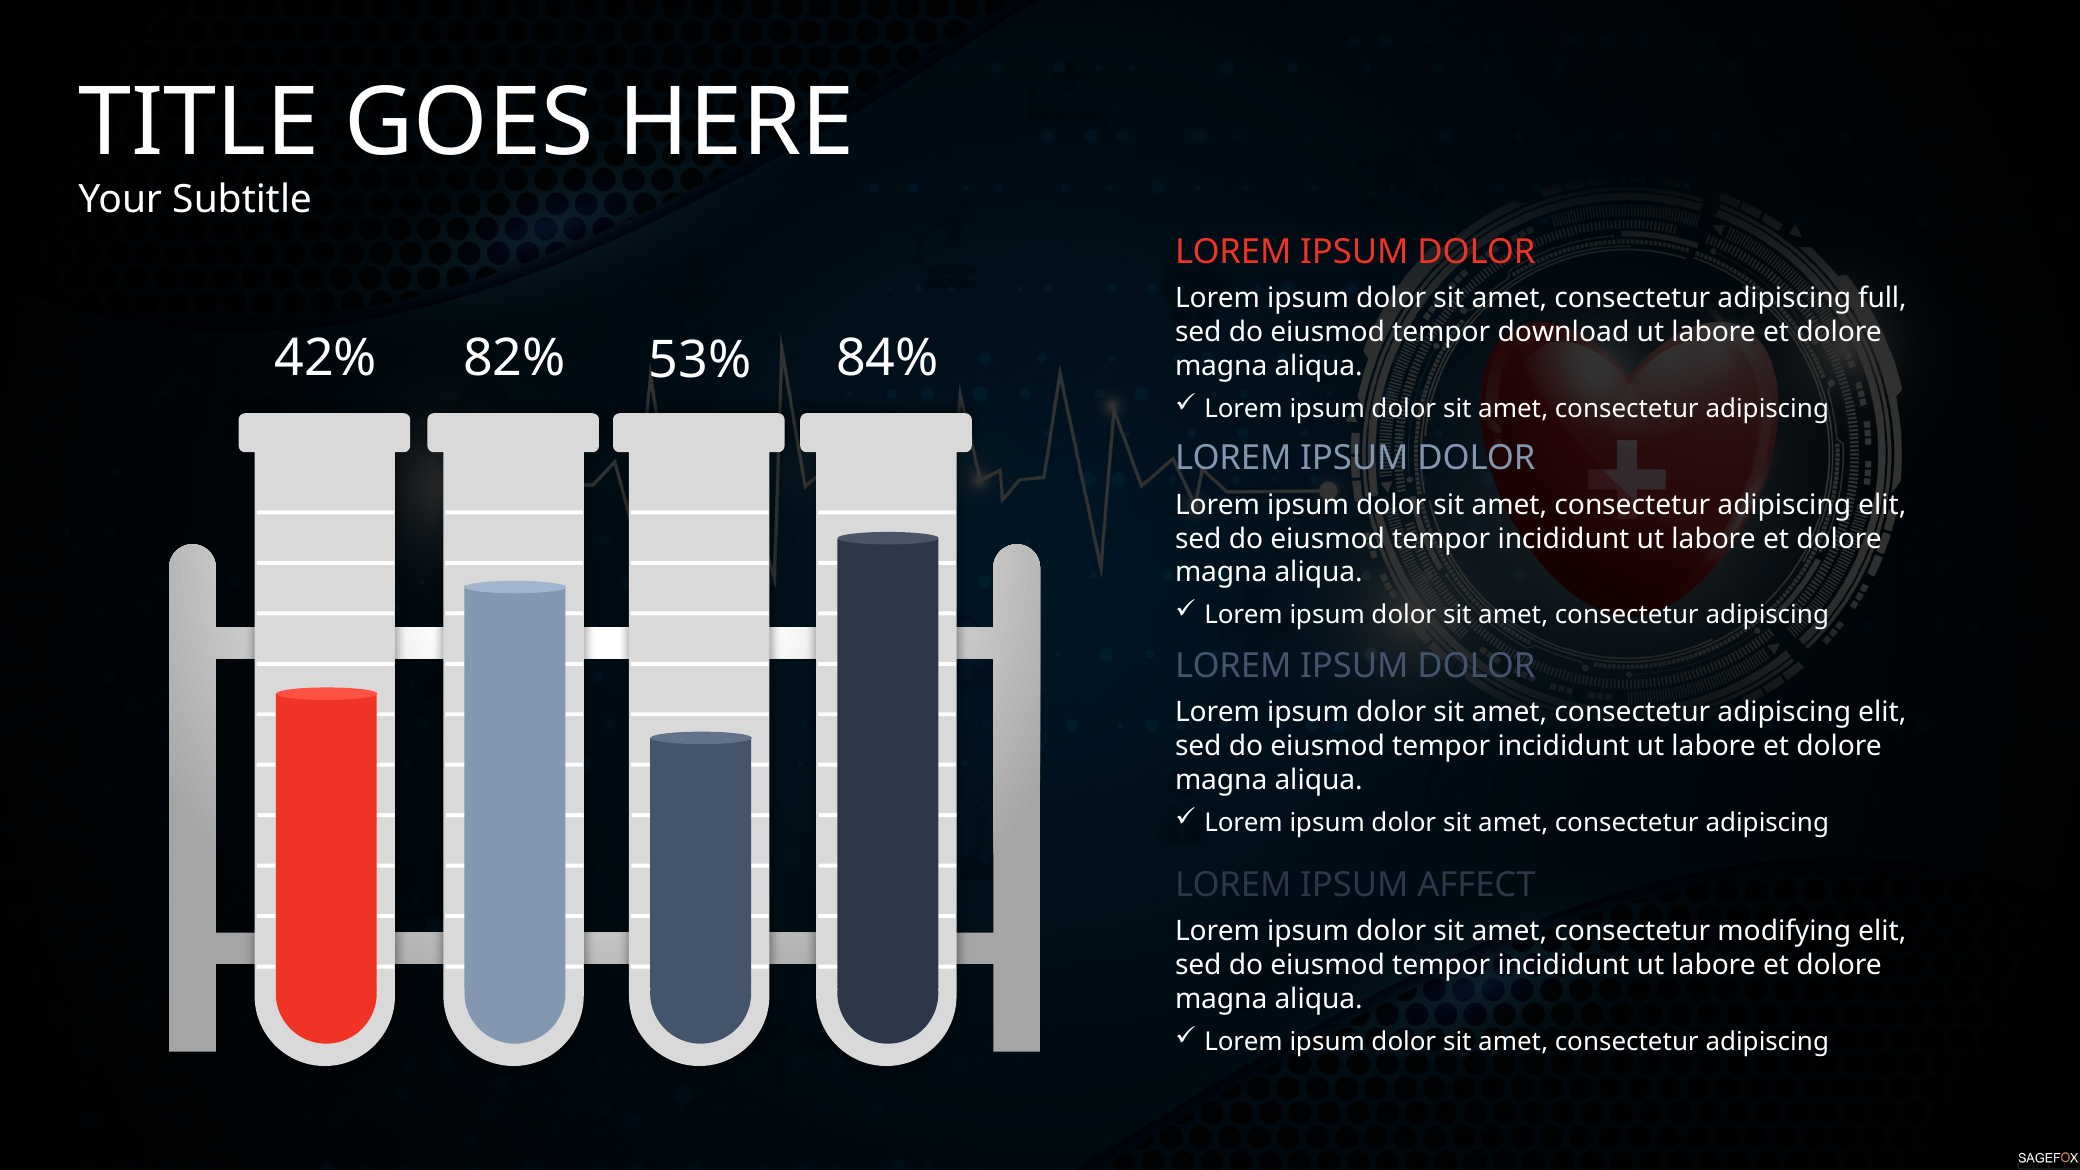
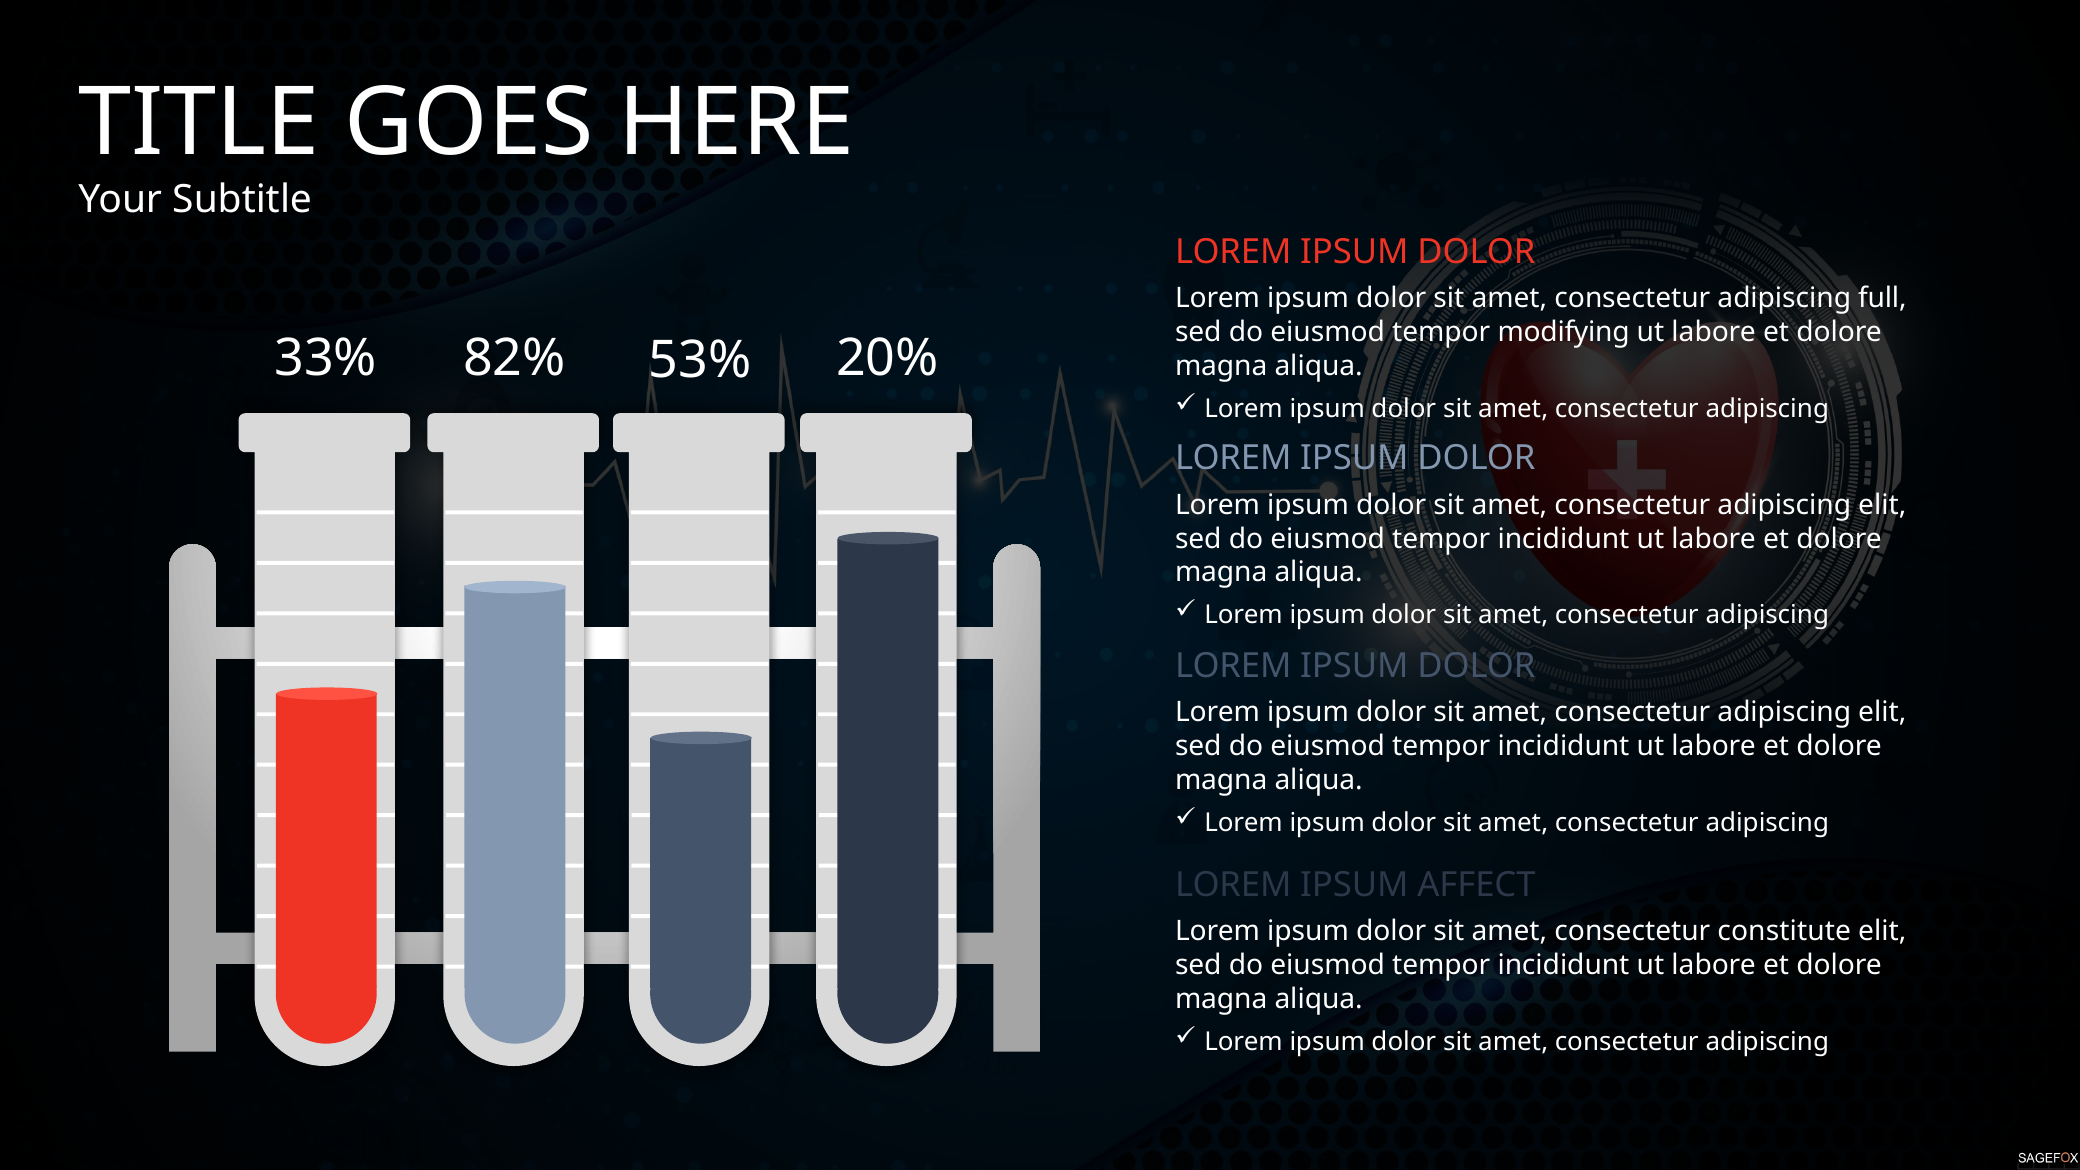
download: download -> modifying (1564, 332)
42%: 42% -> 33% (326, 358)
84%: 84% -> 20% (887, 358)
modifying: modifying -> constitute (1784, 931)
